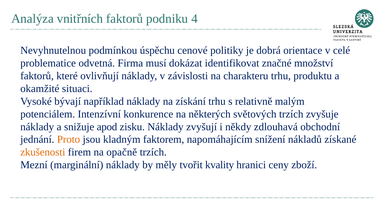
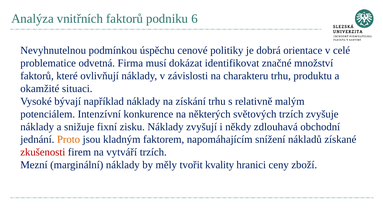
4: 4 -> 6 (194, 19)
apod: apod -> fixní (107, 127)
zkušenosti colour: orange -> red (43, 153)
opačně: opačně -> vytváří (122, 153)
